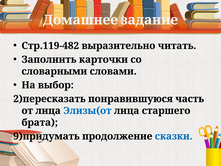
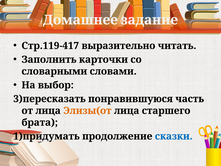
Стр.119-482: Стр.119-482 -> Стр.119-417 (50, 46)
2)пересказать: 2)пересказать -> 3)пересказать (49, 99)
Элизы(от colour: blue -> orange (87, 111)
9)придумать: 9)придумать -> 1)придумать (46, 136)
